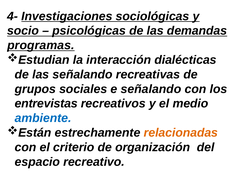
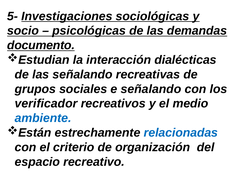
4-: 4- -> 5- (13, 16)
programas: programas -> documento (41, 45)
entrevistas: entrevistas -> verificador (46, 104)
relacionadas colour: orange -> blue (181, 133)
